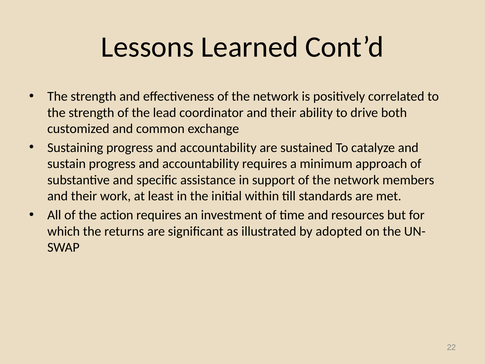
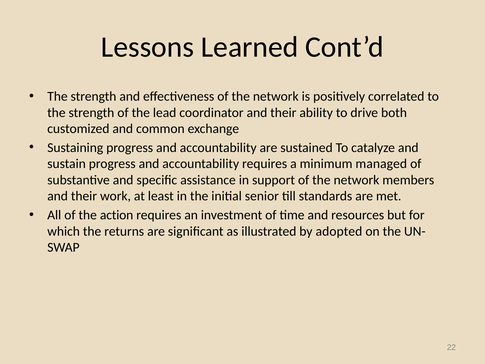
approach: approach -> managed (381, 164)
within: within -> senior (262, 196)
